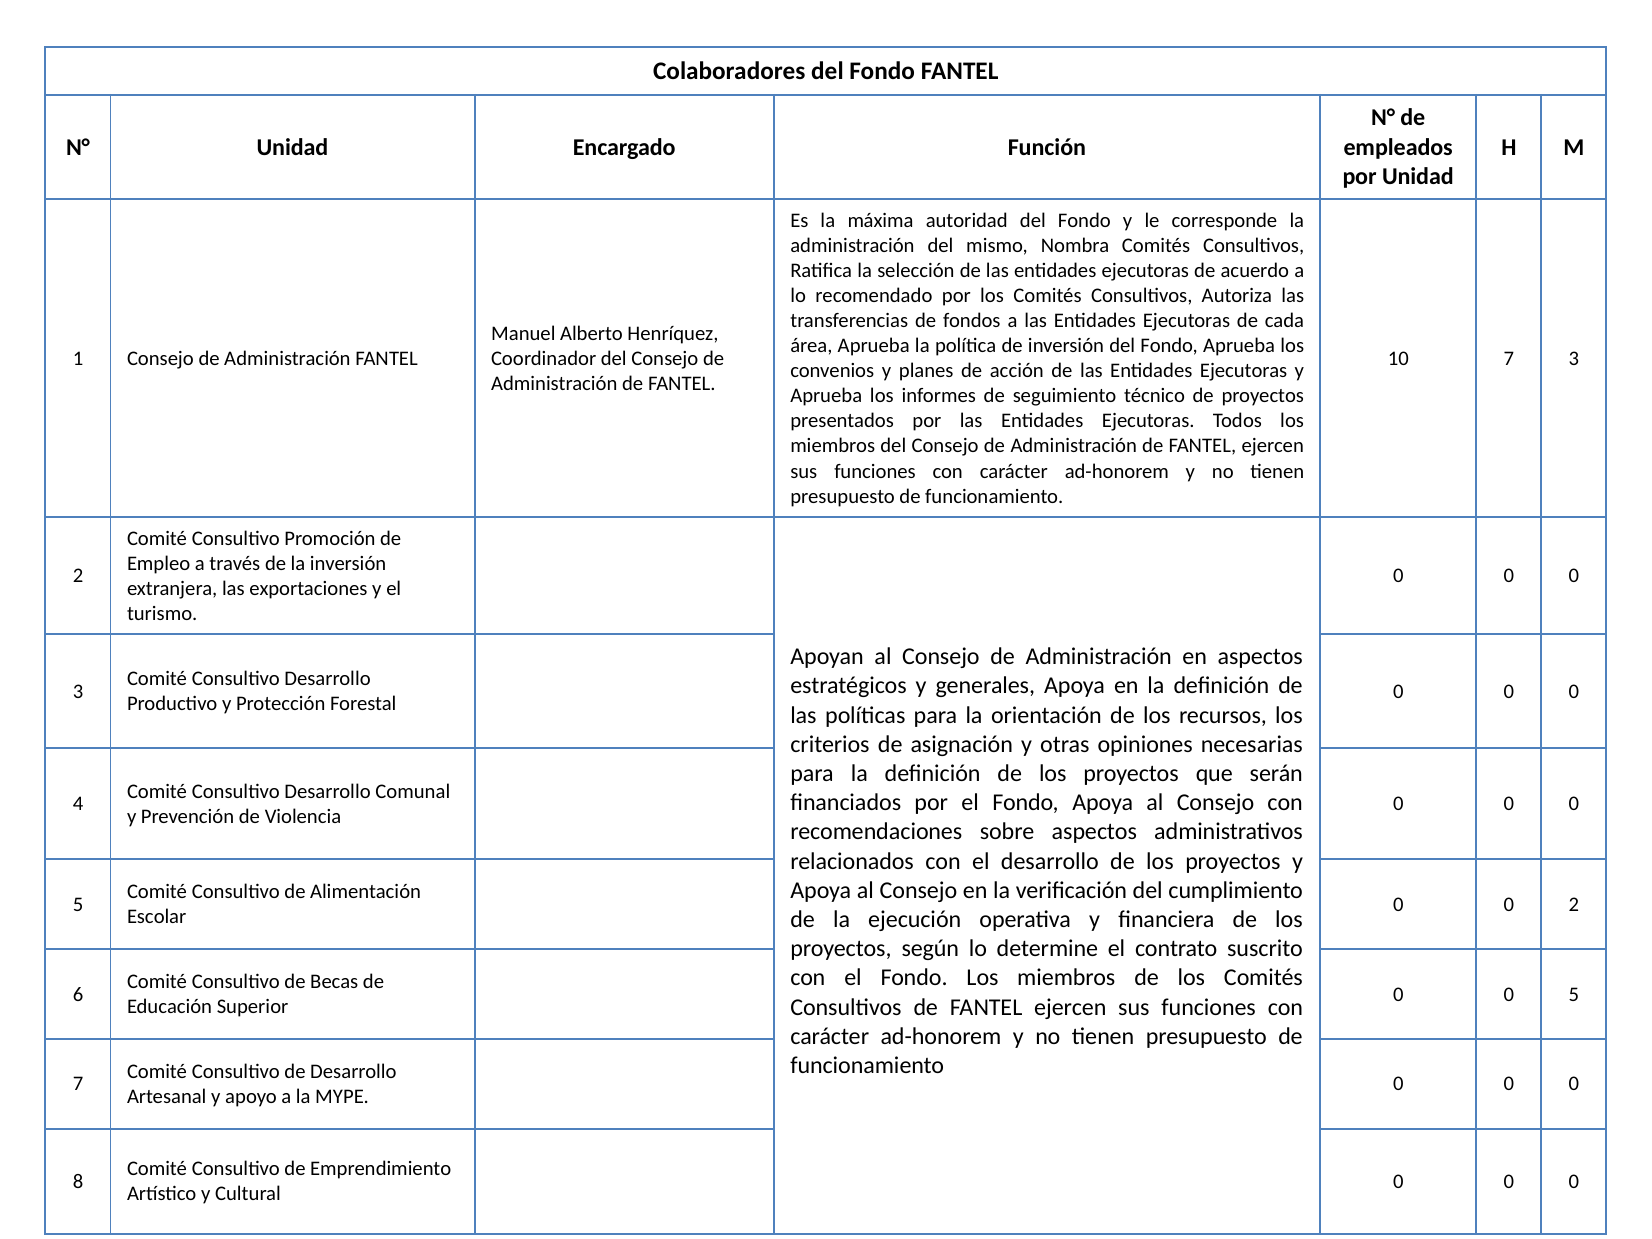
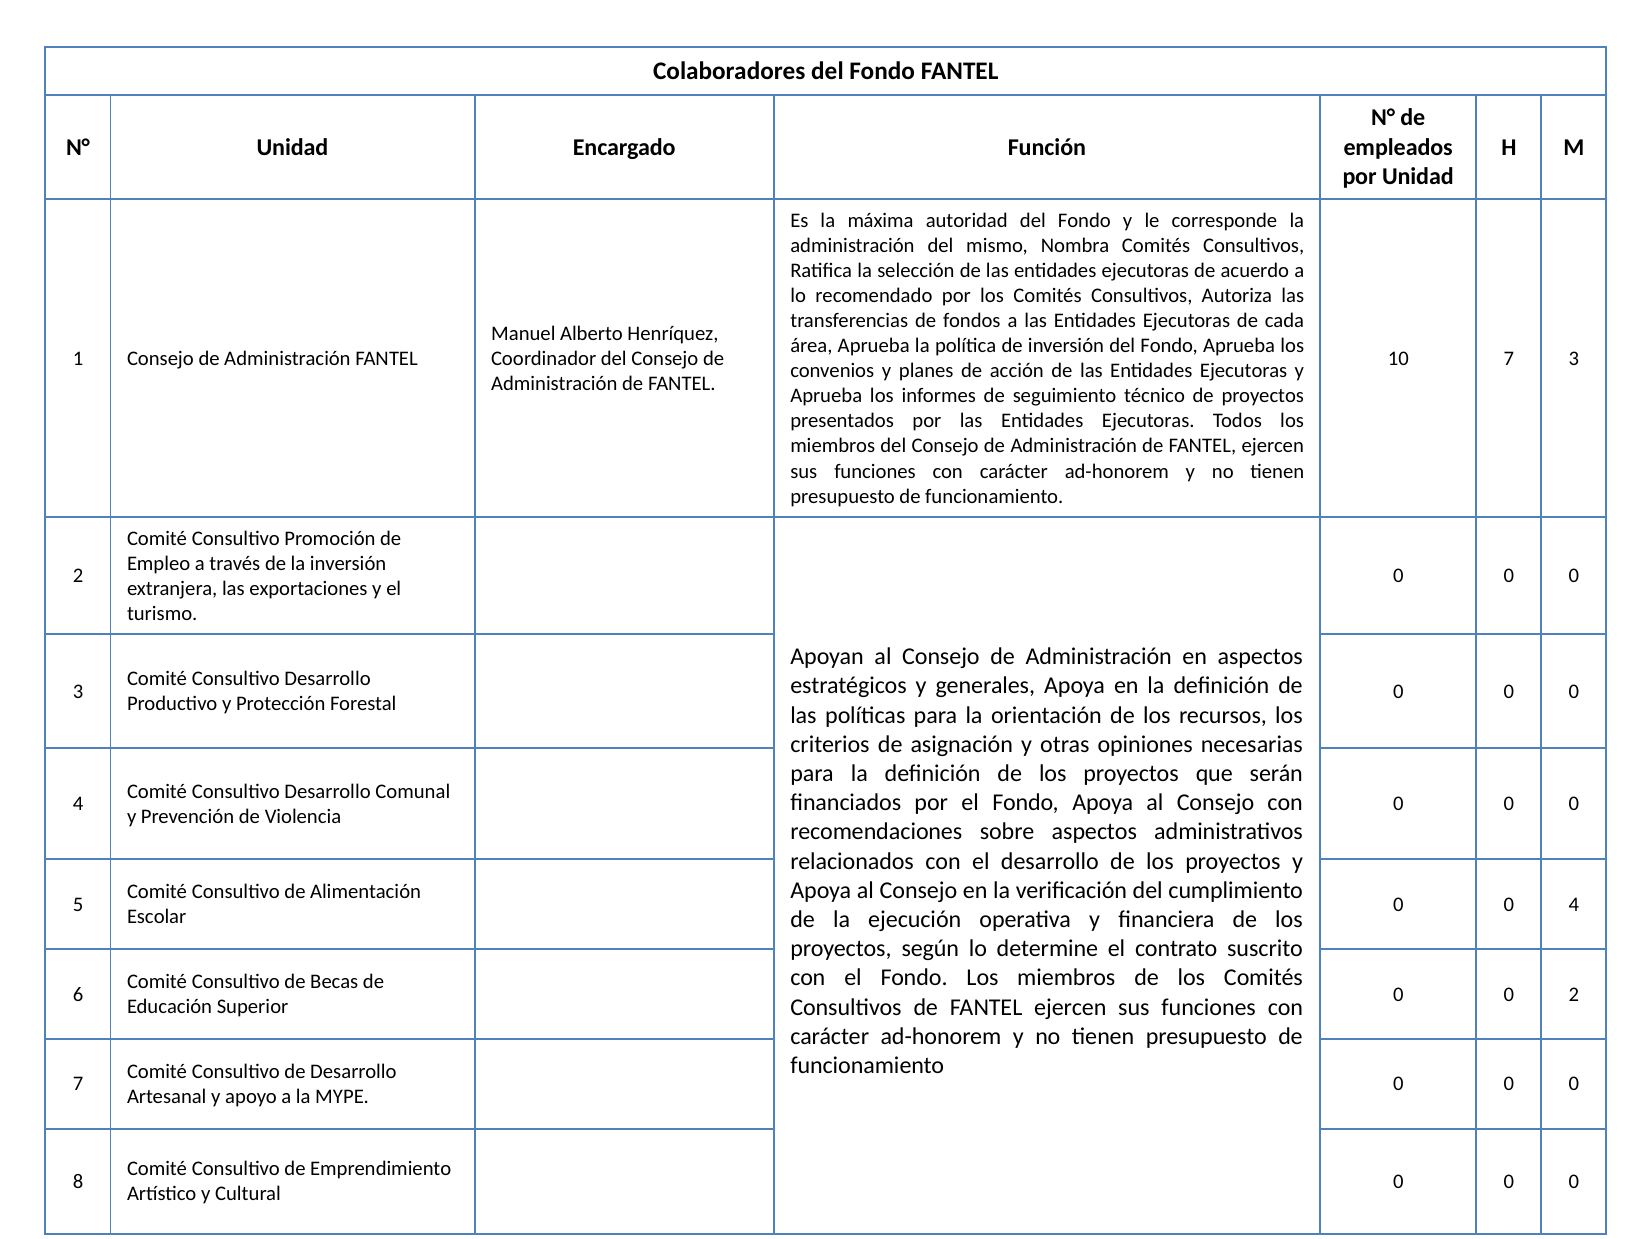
2: 2 -> 4 (1574, 905)
5: 5 -> 2 (1574, 994)
